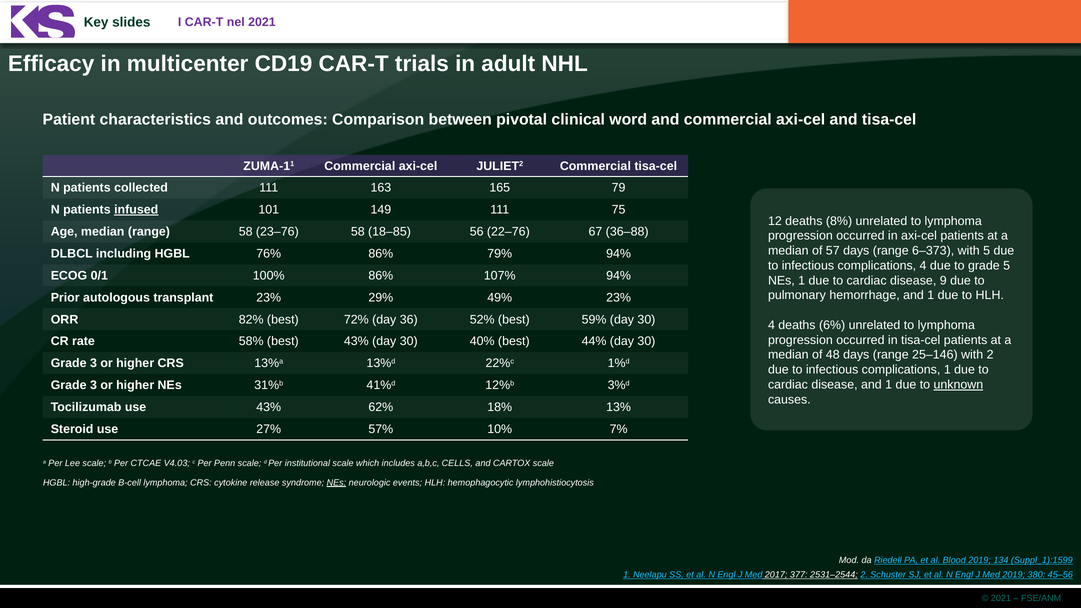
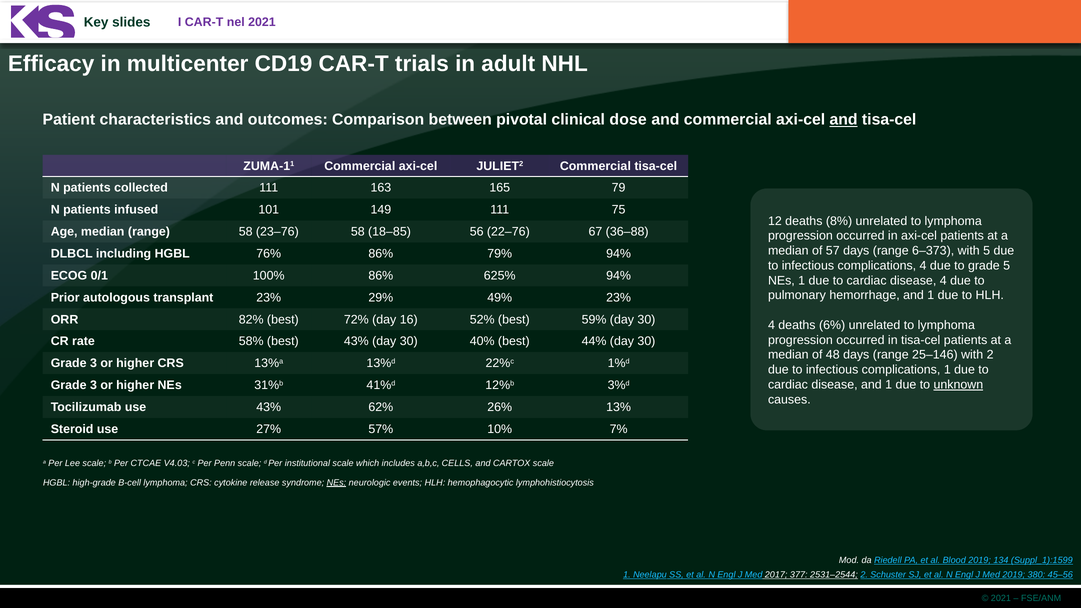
word: word -> dose (628, 120)
and underline: none -> present (844, 120)
infused underline: present -> none (136, 210)
107%: 107% -> 625% (500, 276)
disease 9: 9 -> 4 (943, 281)
36: 36 -> 16 (409, 319)
18%: 18% -> 26% (500, 407)
